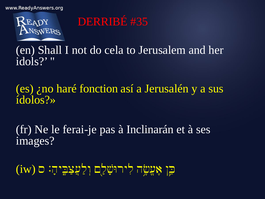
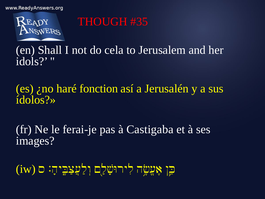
DERRIBÉ: DERRIBÉ -> THOUGH (103, 22)
Inclinarán: Inclinarán -> Castigaba (150, 129)
